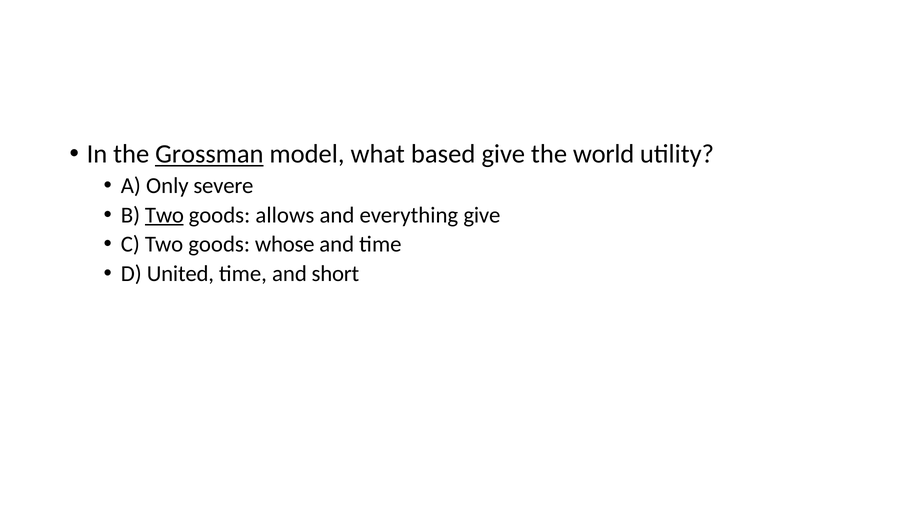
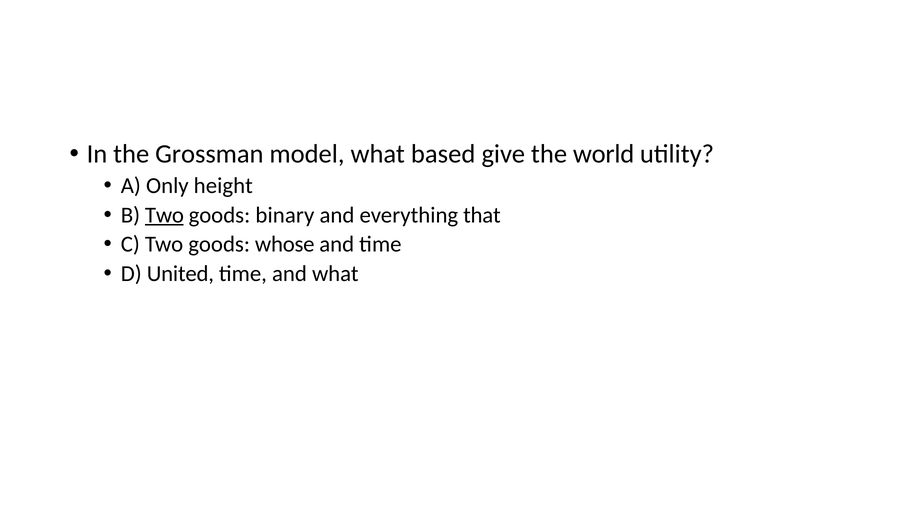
Grossman underline: present -> none (209, 154)
severe: severe -> height (223, 186)
allows: allows -> binary (285, 215)
everything give: give -> that (482, 215)
and short: short -> what (335, 274)
